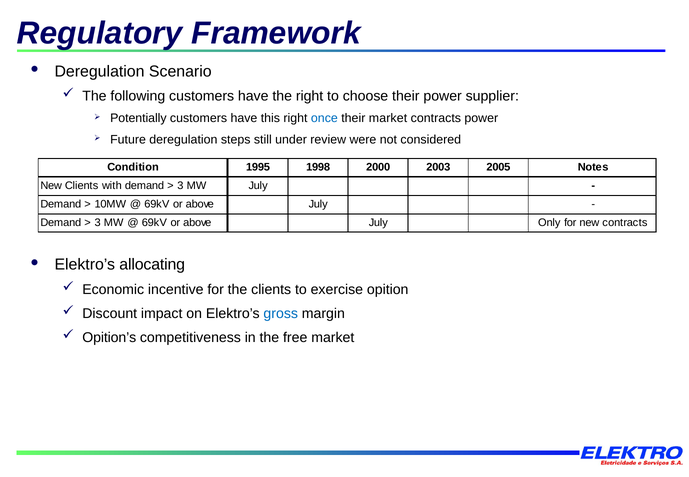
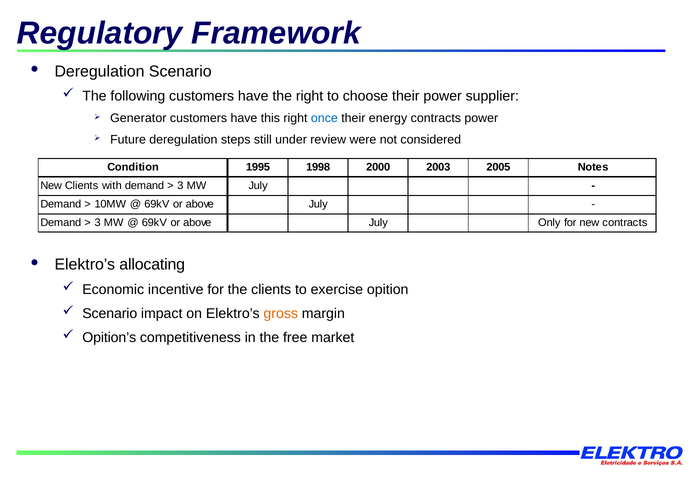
Potentially: Potentially -> Generator (138, 118)
their market: market -> energy (388, 118)
Discount: Discount -> Scenario (110, 313)
gross colour: blue -> orange (281, 313)
